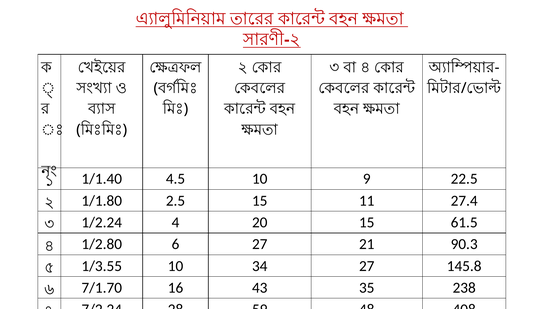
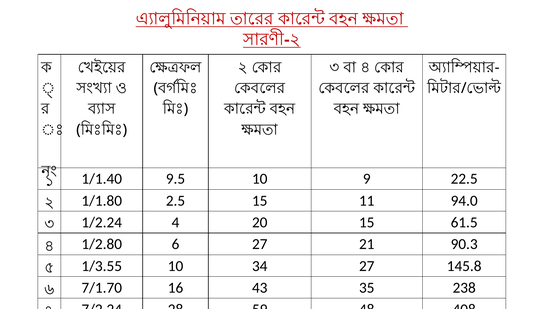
4.5: 4.5 -> 9.5 (175, 178)
27.4: 27.4 -> 94.0 (464, 200)
